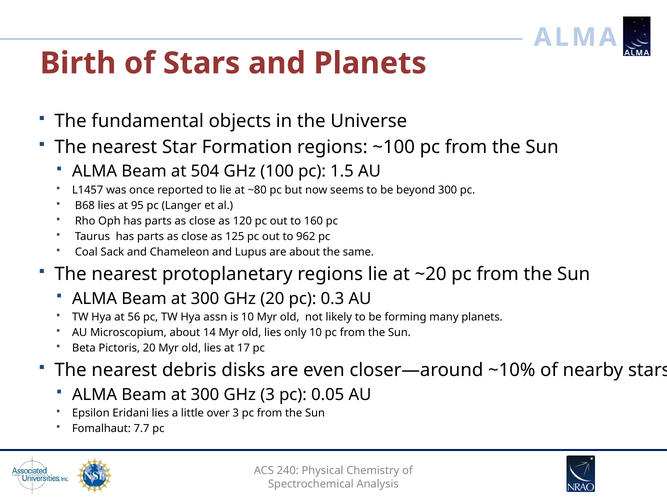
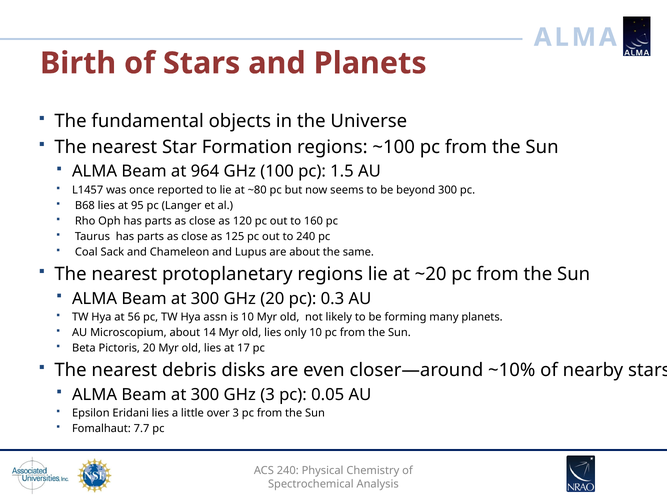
504: 504 -> 964 (205, 172)
to 962: 962 -> 240 (306, 237)
